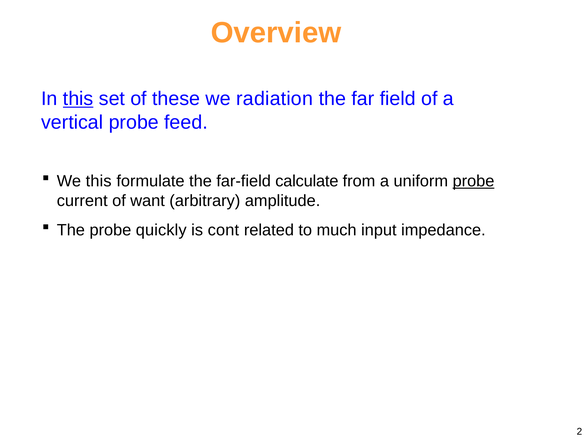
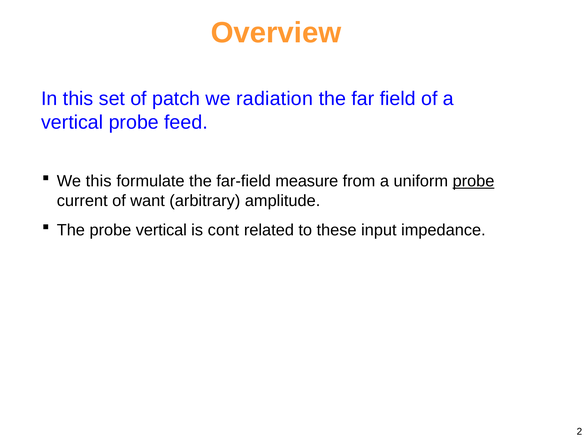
this underline: present -> none (78, 99)
these: these -> patch (176, 99)
calculate: calculate -> measure (307, 181)
probe quickly: quickly -> vertical (161, 230)
much: much -> these (337, 230)
